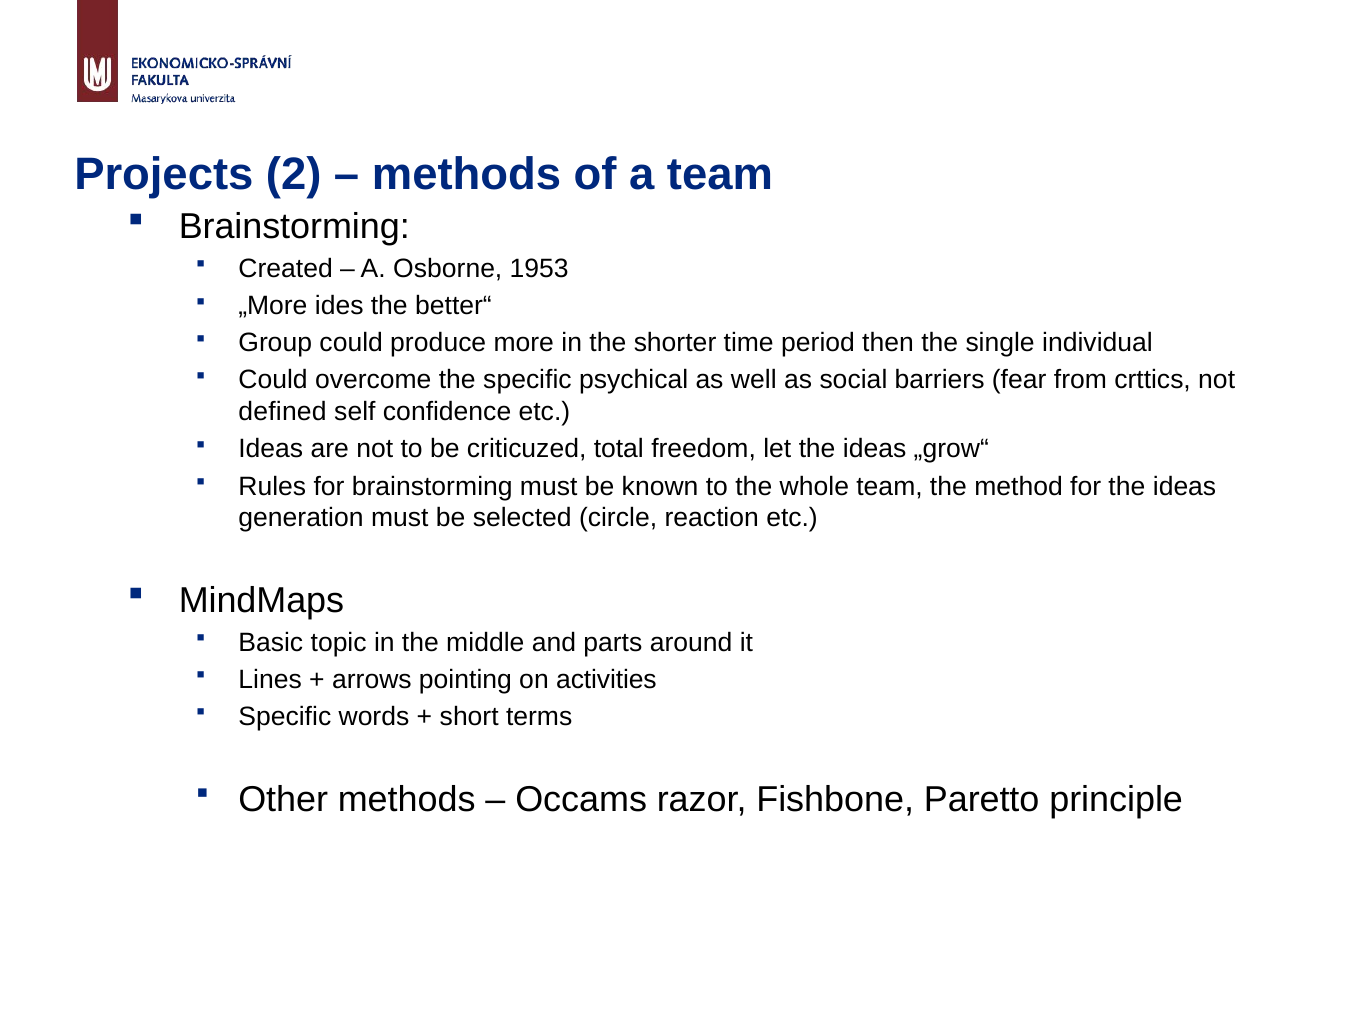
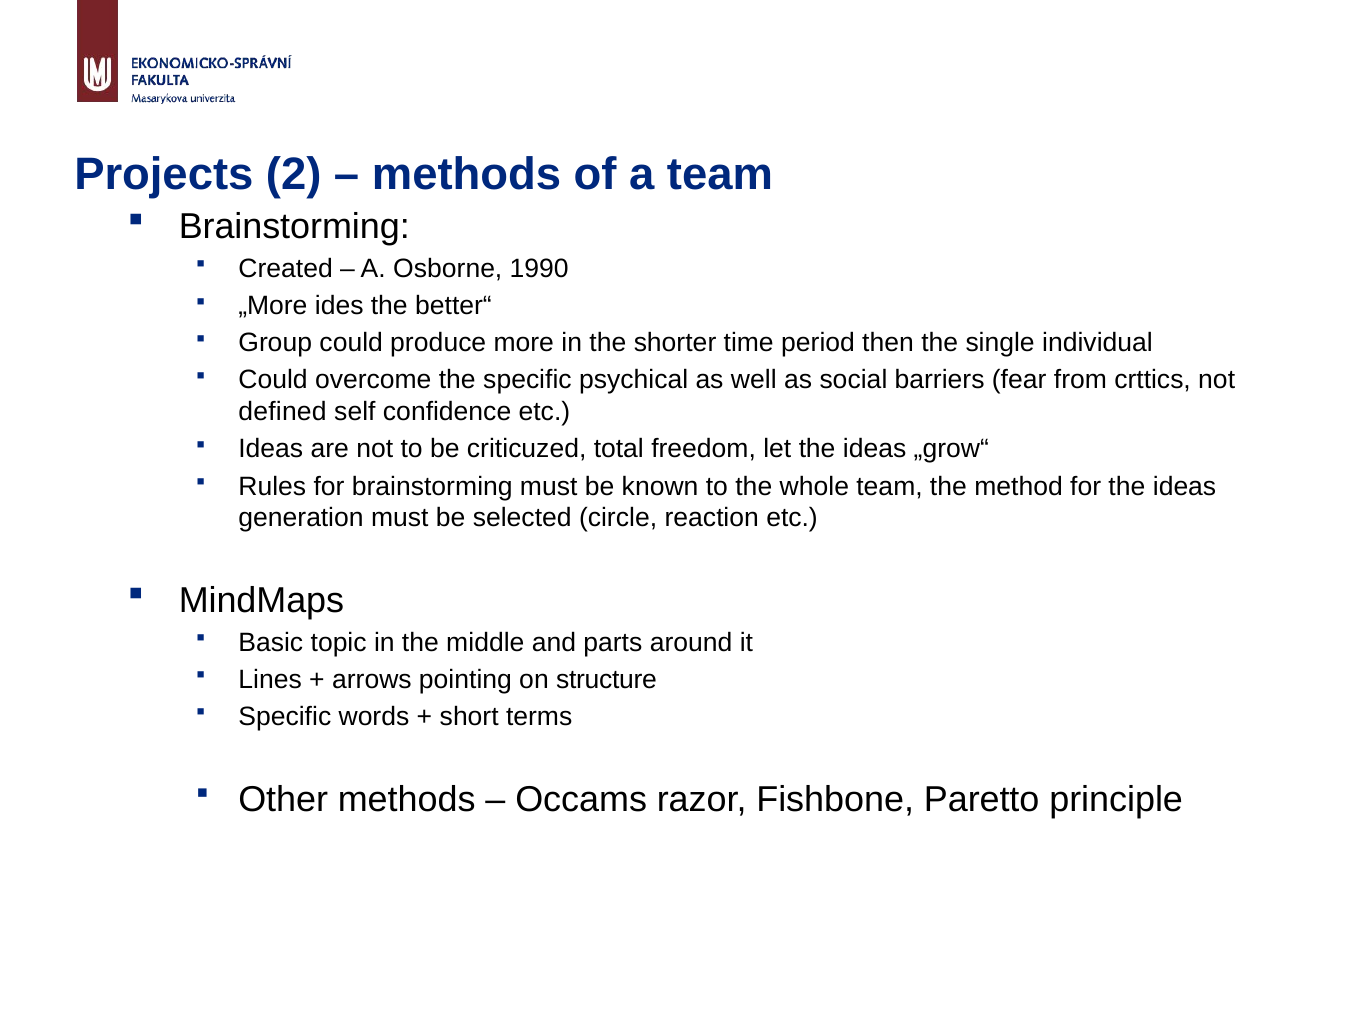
1953: 1953 -> 1990 (539, 269)
activities: activities -> structure (607, 680)
